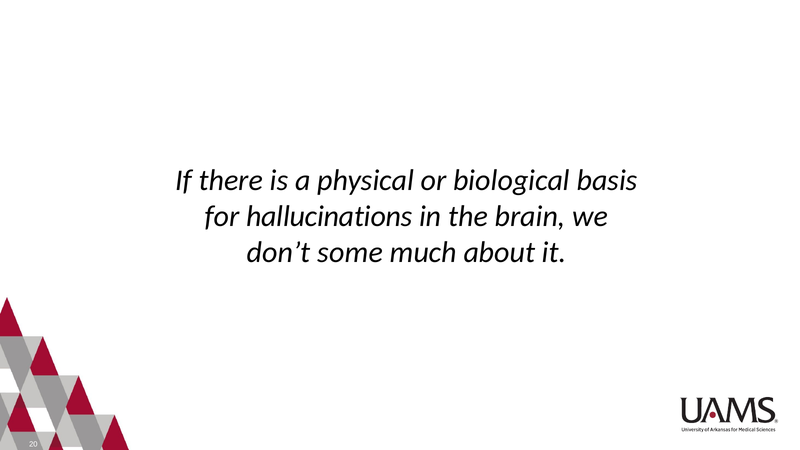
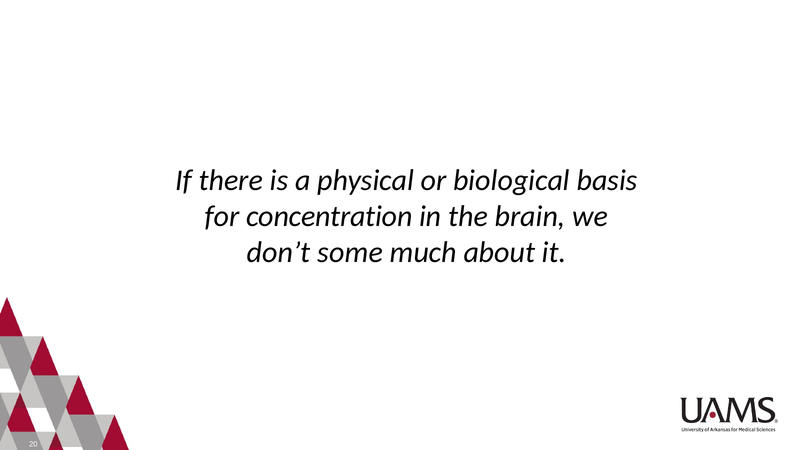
hallucinations: hallucinations -> concentration (329, 216)
